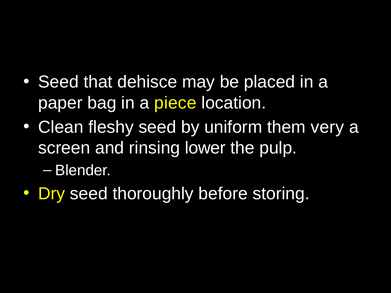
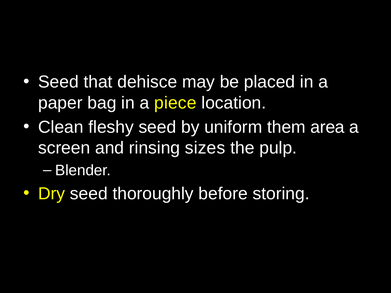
very: very -> area (328, 127)
lower: lower -> sizes (205, 148)
